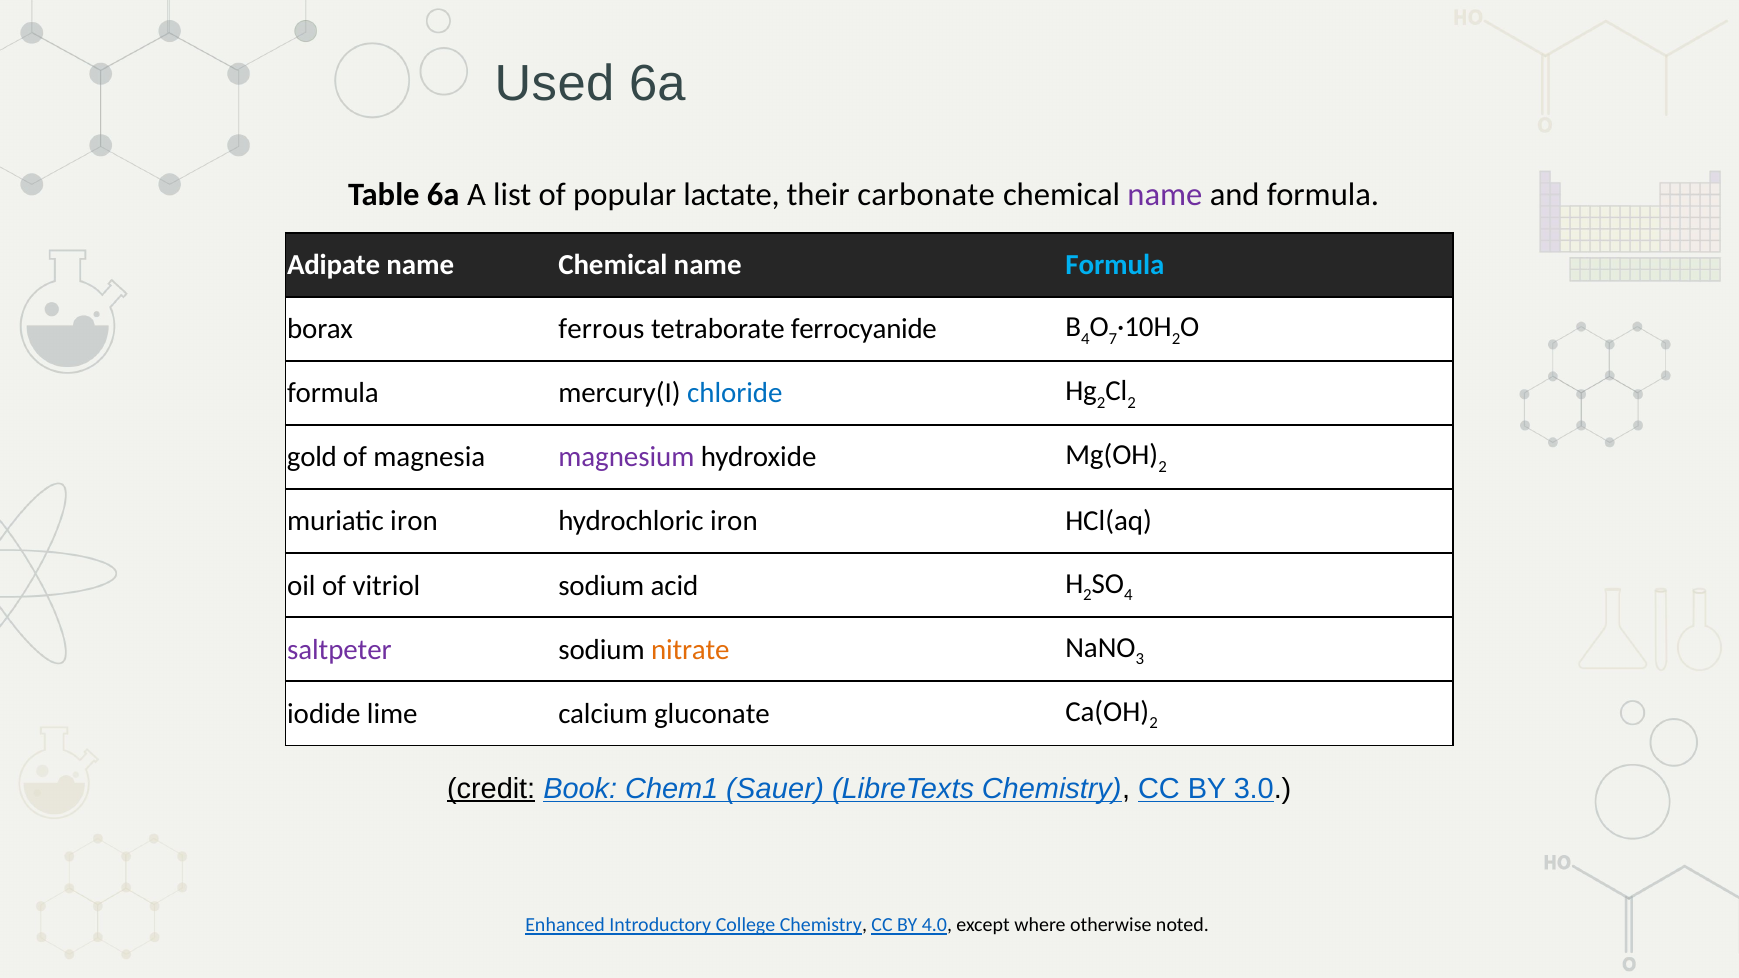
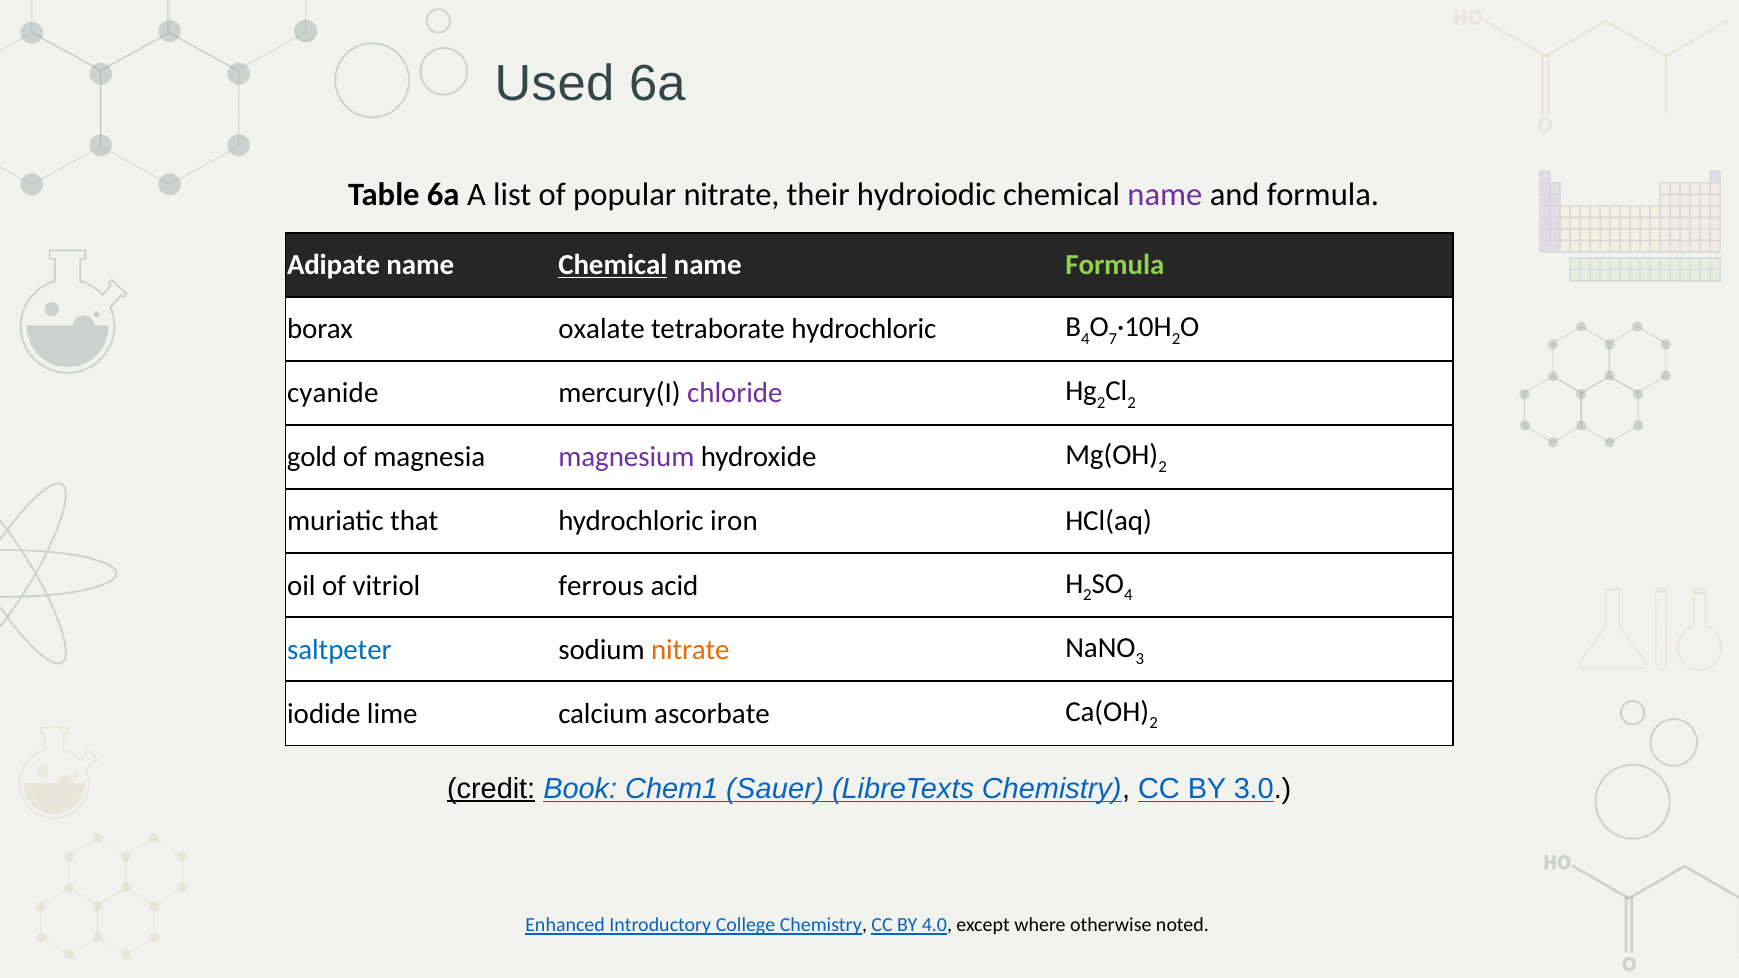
popular lactate: lactate -> nitrate (732, 195)
carbonate: carbonate -> hydroiodic (926, 195)
Chemical underline: none -> present (613, 265)
Formula colour: light blue -> light green (1115, 265)
ferrous: ferrous -> oxalate (601, 329)
tetraborate ferrocyanide: ferrocyanide -> hydrochloric (864, 329)
formula: formula -> cyanide (333, 393)
chloride colour: blue -> purple (735, 393)
muriatic iron: iron -> that (414, 522)
vitriol sodium: sodium -> ferrous (601, 586)
saltpeter colour: purple -> blue (339, 650)
gluconate: gluconate -> ascorbate (712, 714)
